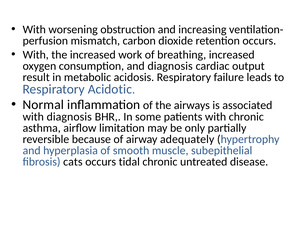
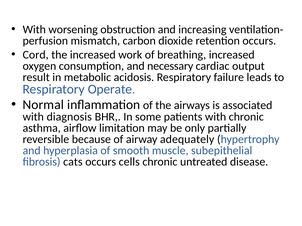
With: With -> Cord (36, 55)
and diagnosis: diagnosis -> necessary (170, 66)
Acidotic: Acidotic -> Operate (110, 89)
tidal: tidal -> cells (129, 162)
